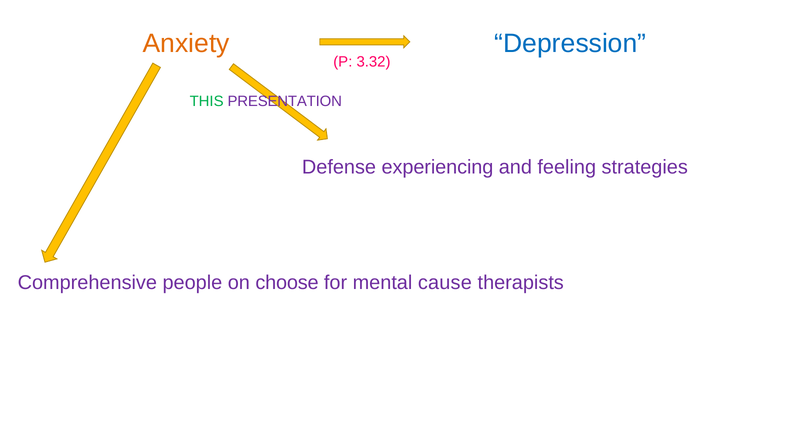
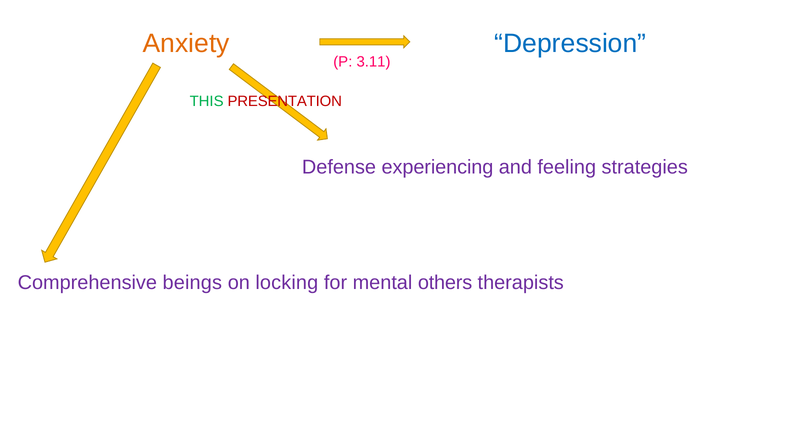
3.32: 3.32 -> 3.11 (374, 62)
PRESENTATION colour: purple -> red (285, 101)
people: people -> beings (192, 283)
choose: choose -> locking (287, 283)
cause: cause -> others (445, 283)
